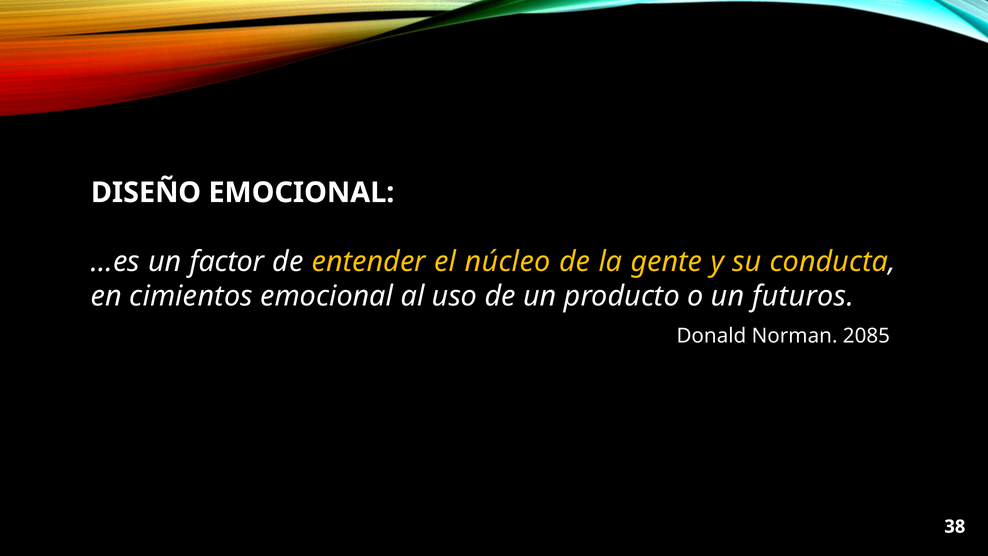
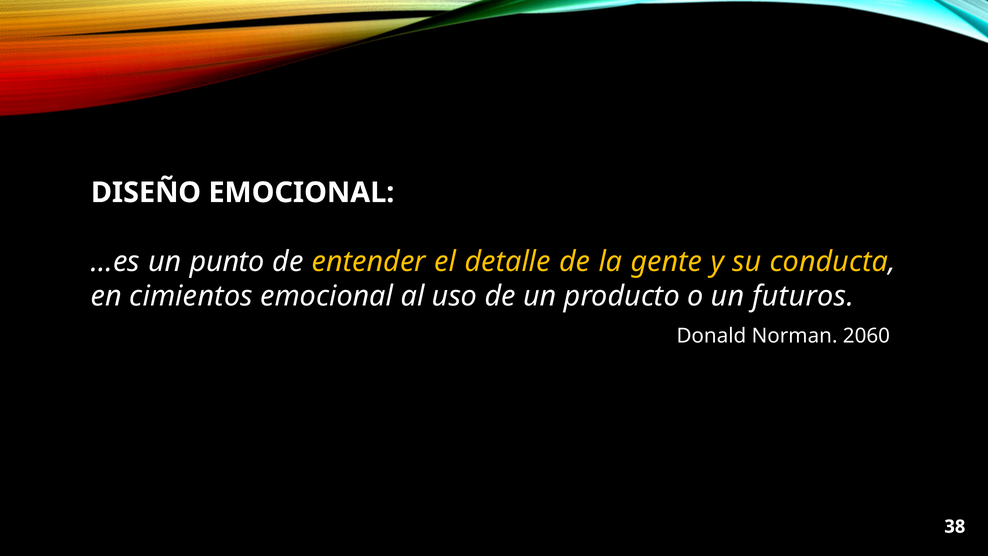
factor: factor -> punto (227, 262)
núcleo: núcleo -> detalle (508, 262)
2085: 2085 -> 2060 (866, 336)
